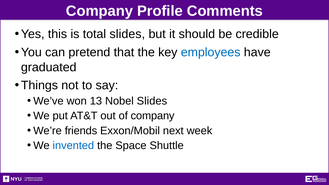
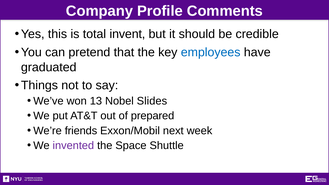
total slides: slides -> invent (127, 34)
of company: company -> prepared (153, 116)
invented colour: blue -> purple (73, 146)
